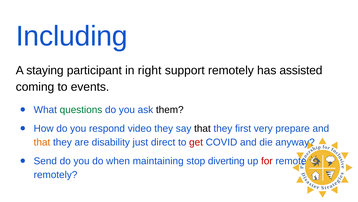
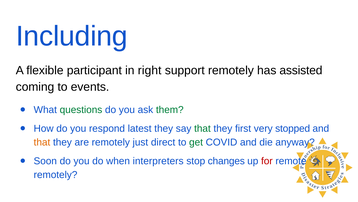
staying: staying -> flexible (45, 70)
them colour: black -> green (170, 109)
video: video -> latest (140, 128)
that colour: black -> green (202, 128)
prepare: prepare -> stopped (293, 128)
are disability: disability -> remotely (111, 142)
get colour: red -> green (196, 142)
Send: Send -> Soon (45, 161)
maintaining: maintaining -> interpreters (158, 161)
diverting: diverting -> changes (226, 161)
